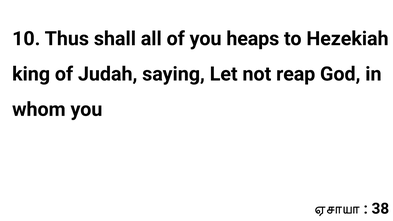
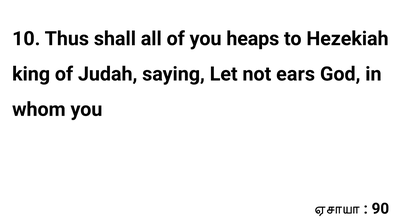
reap: reap -> ears (296, 74)
38: 38 -> 90 (380, 209)
